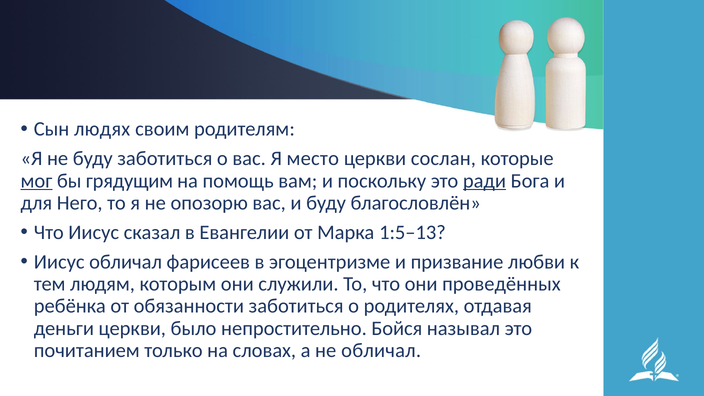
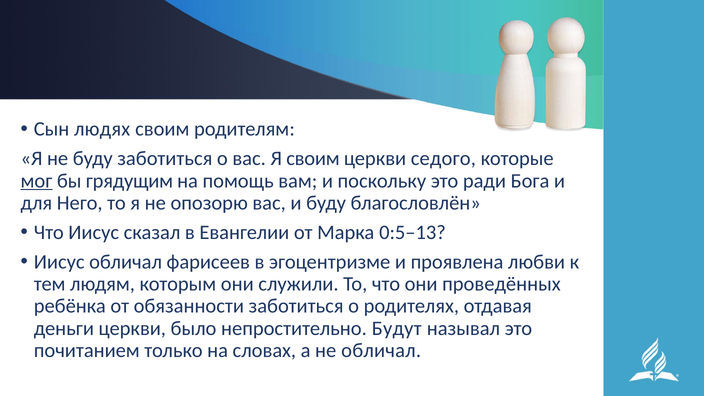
Я место: место -> своим (313, 159)
сослан: сослан -> седого (443, 159)
ради underline: present -> none (484, 181)
1:5–13: 1:5–13 -> 0:5–13 (412, 232)
призвание: призвание -> проявлена (457, 262)
Бойся: Бойся -> Будут (397, 328)
